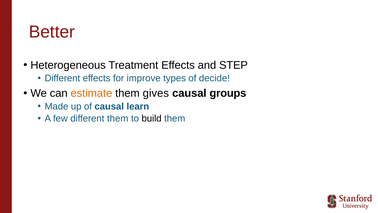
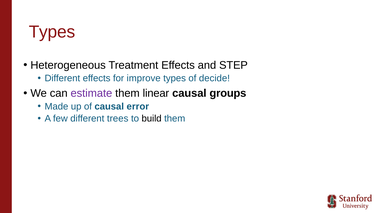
Better: Better -> Types (52, 32)
estimate colour: orange -> purple (91, 93)
gives: gives -> linear (156, 93)
learn: learn -> error (138, 106)
different them: them -> trees (118, 118)
